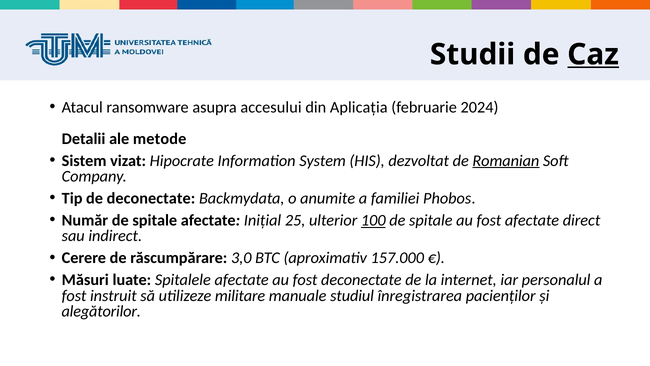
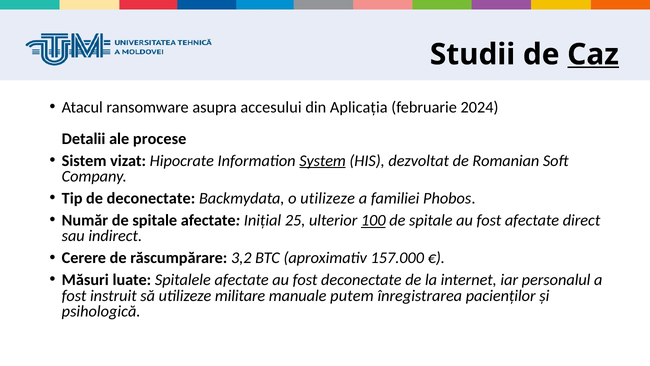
metode: metode -> procese (160, 139)
System underline: none -> present (323, 160)
Romanian underline: present -> none (506, 160)
o anumite: anumite -> utilizeze (328, 198)
3,0: 3,0 -> 3,2 (241, 258)
studiul: studiul -> putem (352, 295)
alegătorilor: alegătorilor -> psihologică (101, 311)
